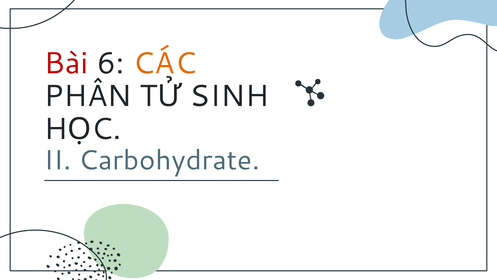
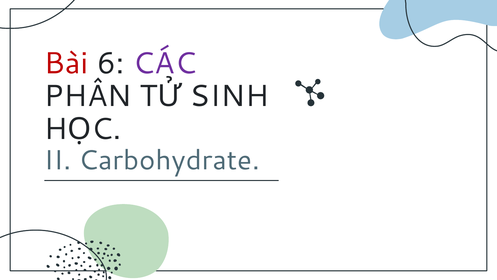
CÁC colour: orange -> purple (165, 63)
